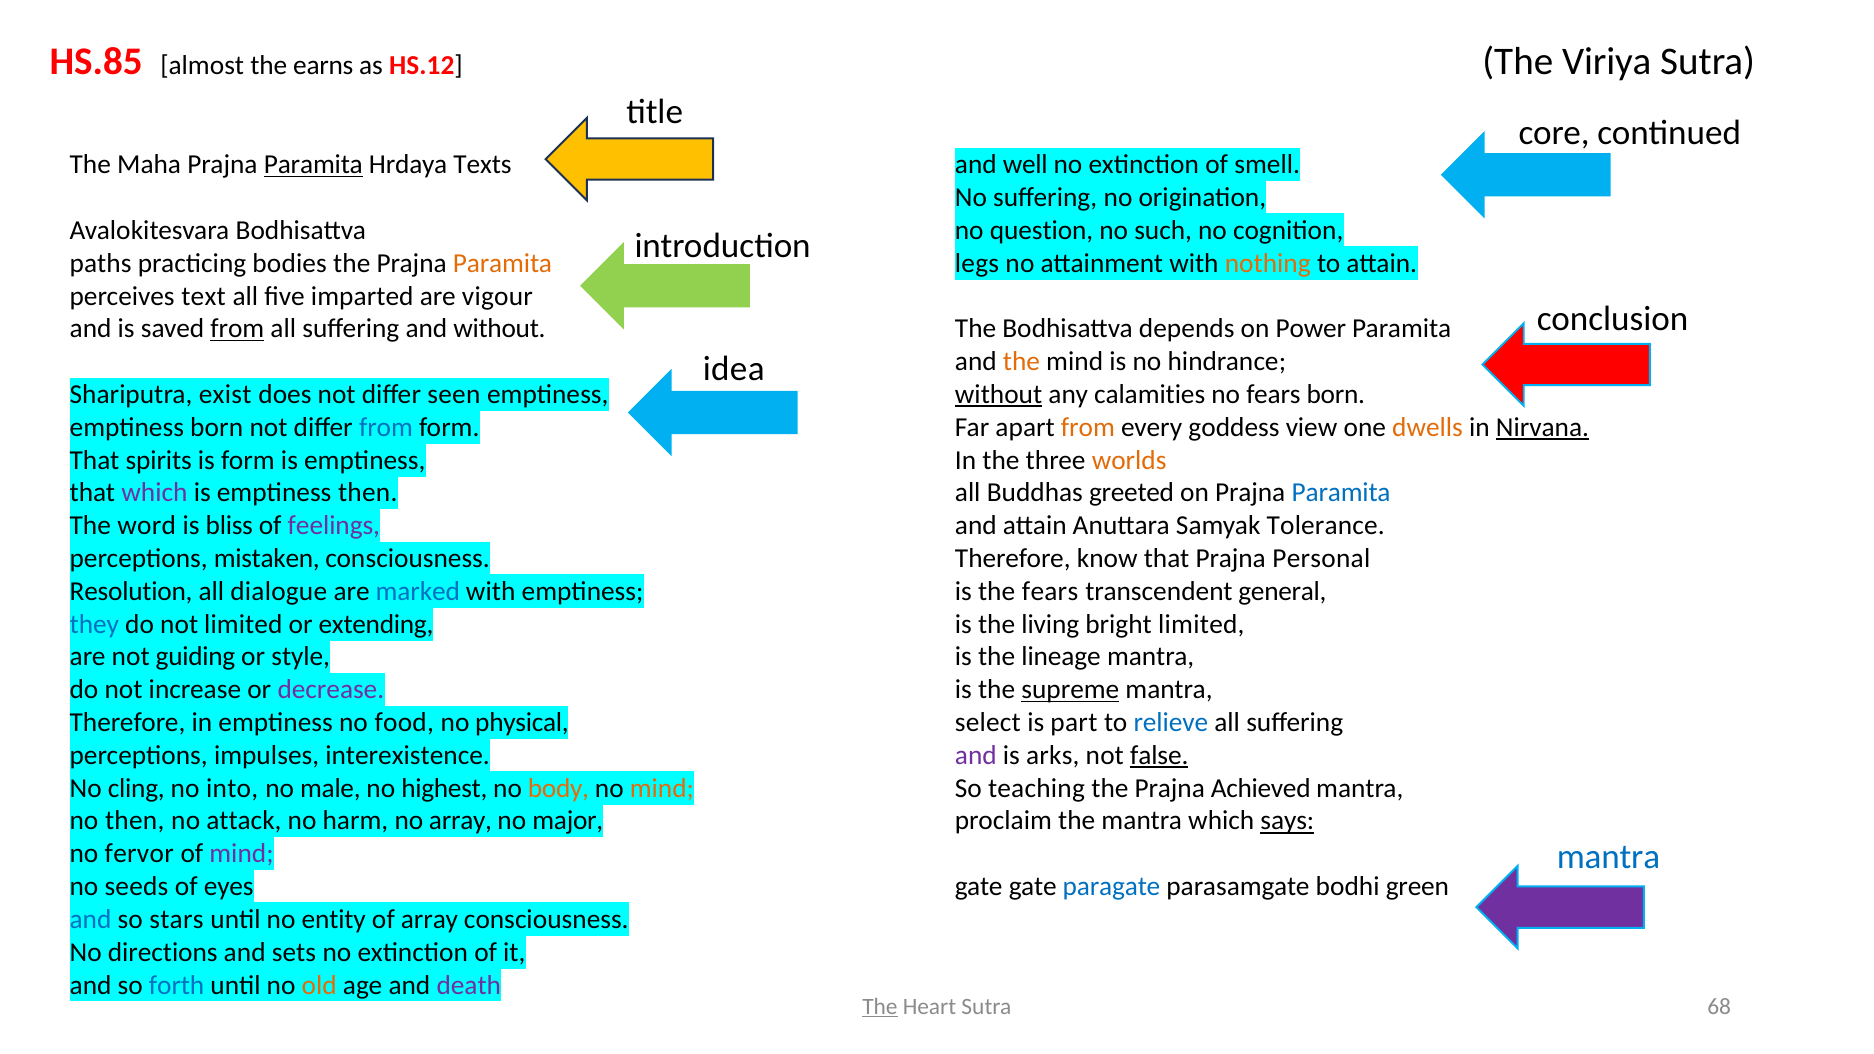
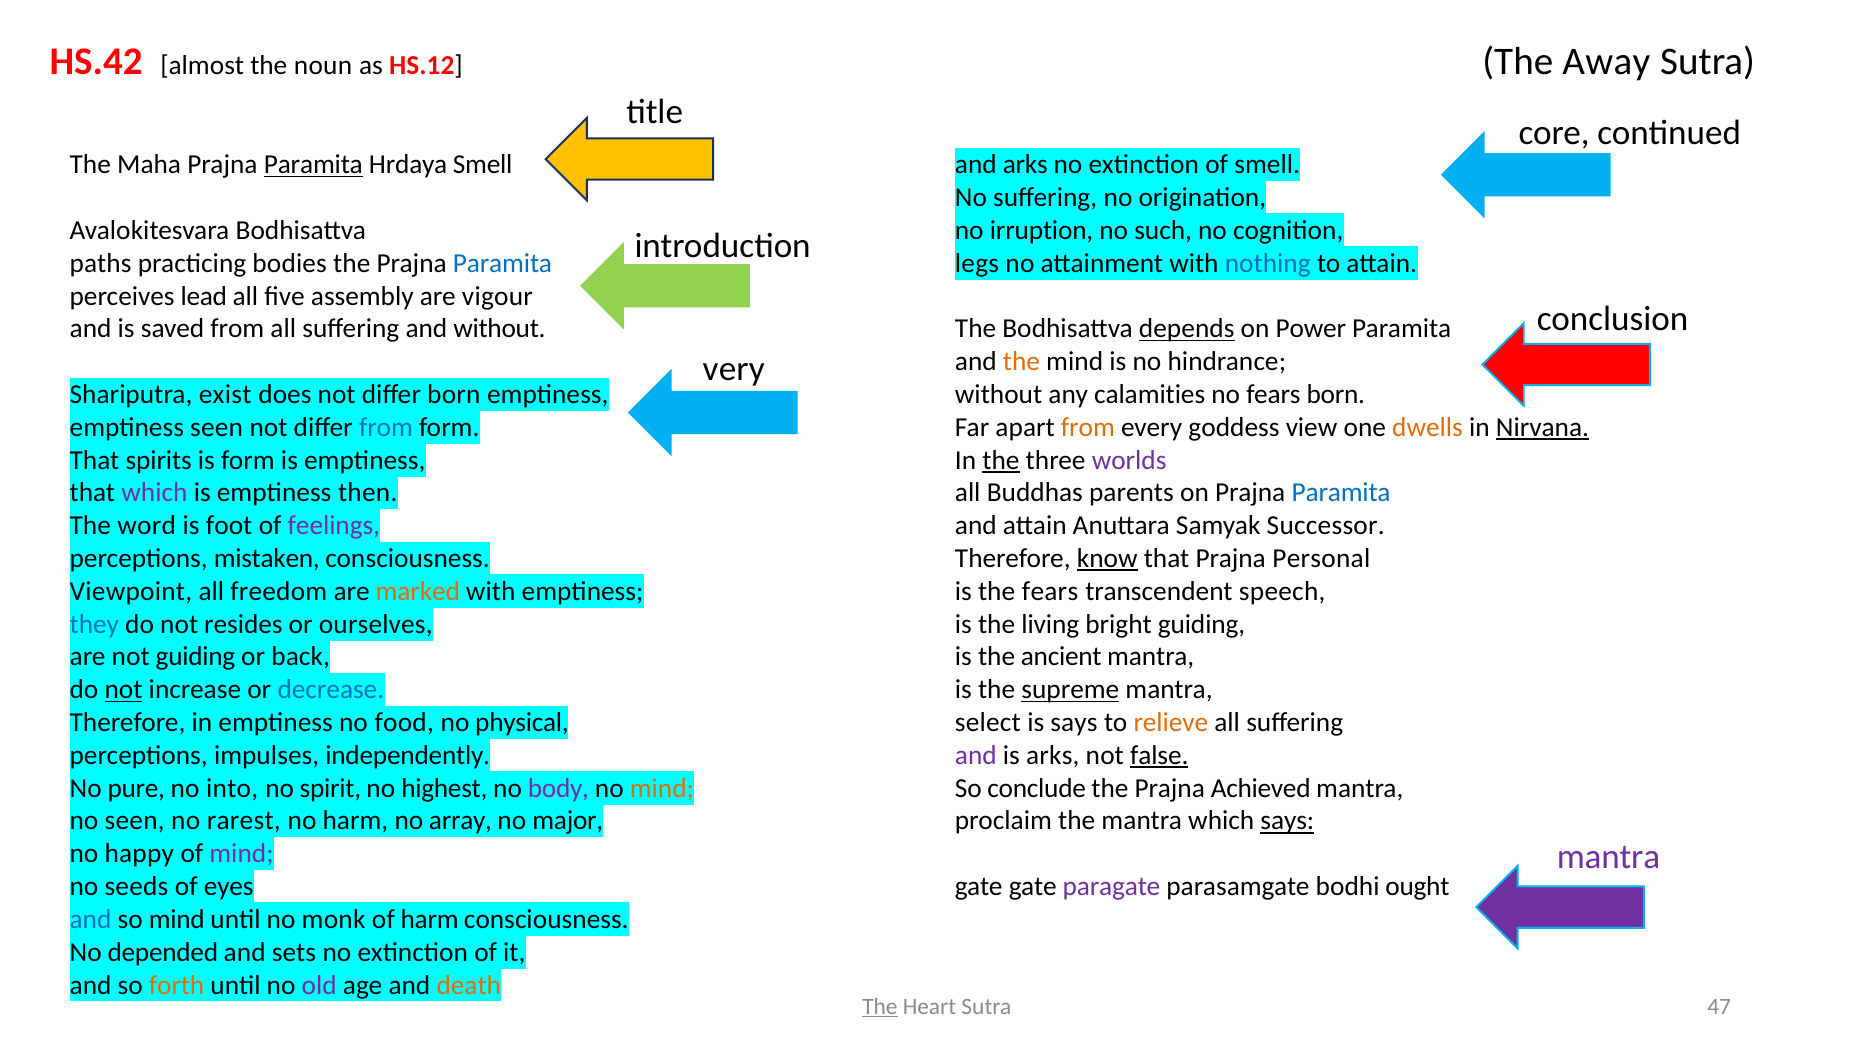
HS.85: HS.85 -> HS.42 (96, 62)
earns: earns -> noun (323, 66)
Viriya: Viriya -> Away (1606, 62)
Hrdaya Texts: Texts -> Smell (483, 165)
and well: well -> arks (1025, 165)
question: question -> irruption (1042, 230)
Paramita colour: orange -> blue (503, 263)
nothing colour: orange -> blue (1268, 263)
text: text -> lead (204, 296)
imparted: imparted -> assembly (362, 296)
from underline: present -> none (237, 329)
depends underline: none -> present (1187, 329)
idea: idea -> very (734, 369)
differ seen: seen -> born (454, 394)
without underline: present -> none (999, 394)
emptiness born: born -> seen (217, 427)
the underline: none -> present (1001, 460)
worlds colour: orange -> purple (1129, 460)
greeted: greeted -> parents (1131, 493)
bliss: bliss -> foot (229, 526)
Tolerance: Tolerance -> Successor (1326, 526)
know underline: none -> present (1107, 559)
Resolution: Resolution -> Viewpoint (131, 591)
dialogue: dialogue -> freedom (279, 591)
marked colour: blue -> orange (418, 591)
general: general -> speech (1282, 591)
not limited: limited -> resides (243, 624)
extending: extending -> ourselves (376, 624)
bright limited: limited -> guiding (1202, 624)
style: style -> back (301, 657)
lineage: lineage -> ancient (1061, 657)
not underline: none -> present (124, 690)
decrease colour: purple -> blue (331, 690)
is part: part -> says (1074, 723)
relieve colour: blue -> orange (1171, 723)
interexistence: interexistence -> independently (408, 755)
cling: cling -> pure (136, 788)
male: male -> spirit (330, 788)
body colour: orange -> purple (558, 788)
teaching: teaching -> conclude (1037, 788)
no then: then -> seen (135, 821)
attack: attack -> rarest (244, 821)
mantra colour: blue -> purple (1608, 857)
fervor: fervor -> happy (139, 854)
paragate colour: blue -> purple (1112, 887)
green: green -> ought (1417, 887)
so stars: stars -> mind (177, 919)
entity: entity -> monk (334, 919)
of array: array -> harm (430, 919)
directions: directions -> depended (163, 952)
forth colour: blue -> orange (177, 985)
old colour: orange -> purple (319, 985)
death colour: purple -> orange (469, 985)
68: 68 -> 47 (1719, 1006)
